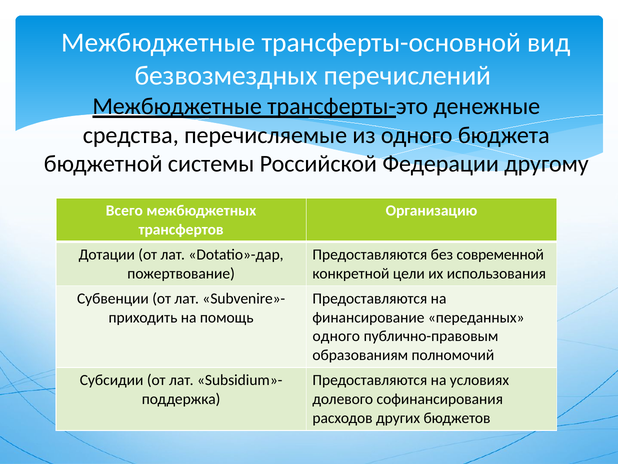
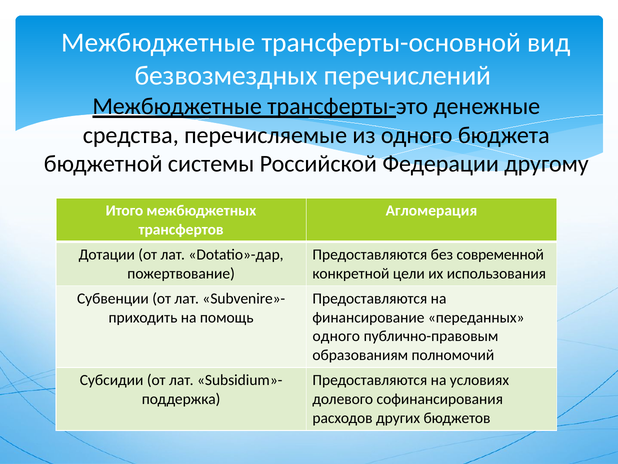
Всего: Всего -> Итого (124, 210)
Организацию: Организацию -> Агломерация (431, 210)
